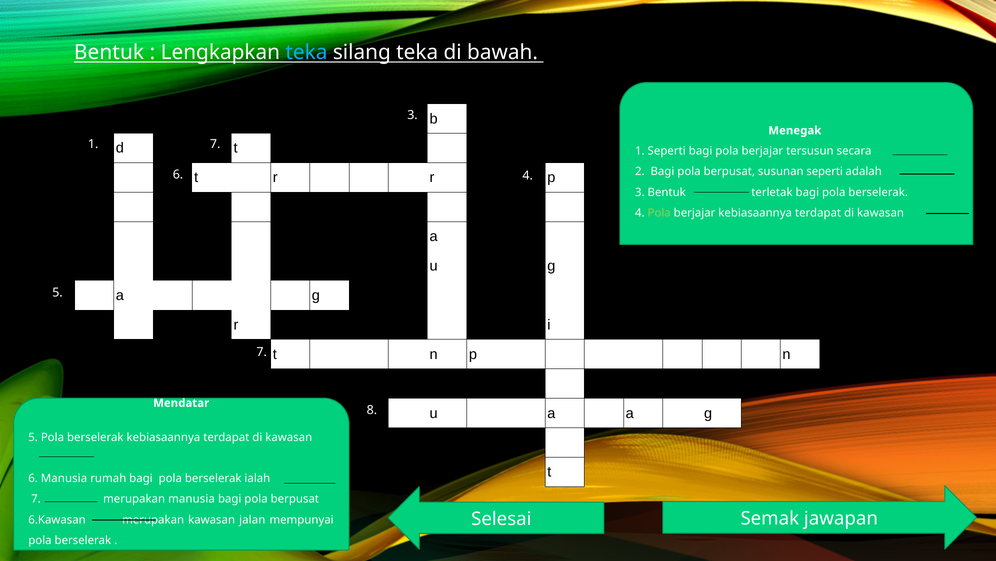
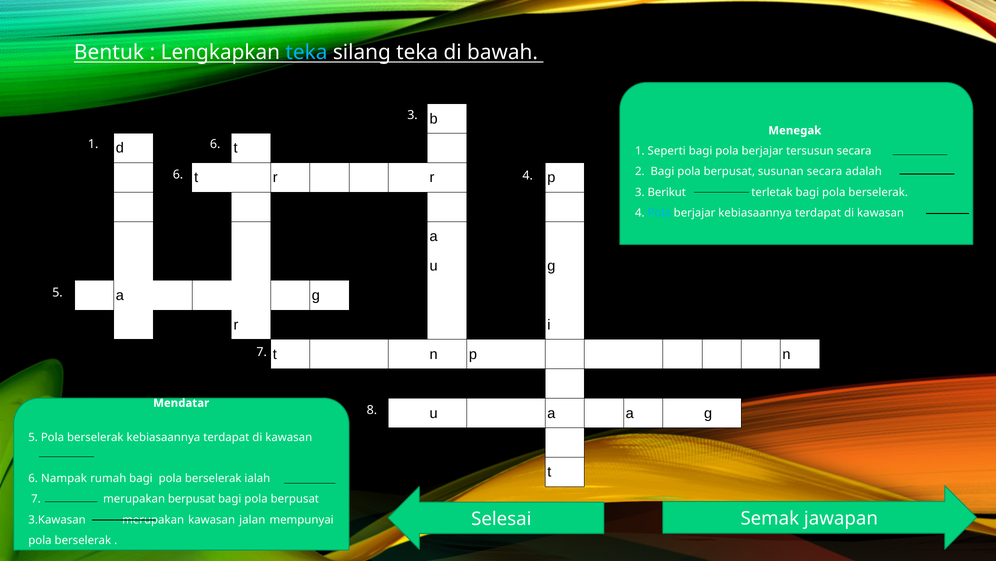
1 7: 7 -> 6 (215, 144)
susunan seperti: seperti -> secara (825, 171)
3 Bentuk: Bentuk -> Berikut (667, 192)
Pola colour: light green -> light blue (659, 213)
6 Manusia: Manusia -> Nampak (64, 478)
merupakan manusia: manusia -> berpusat (192, 498)
6.Kawasan: 6.Kawasan -> 3.Kawasan (57, 519)
